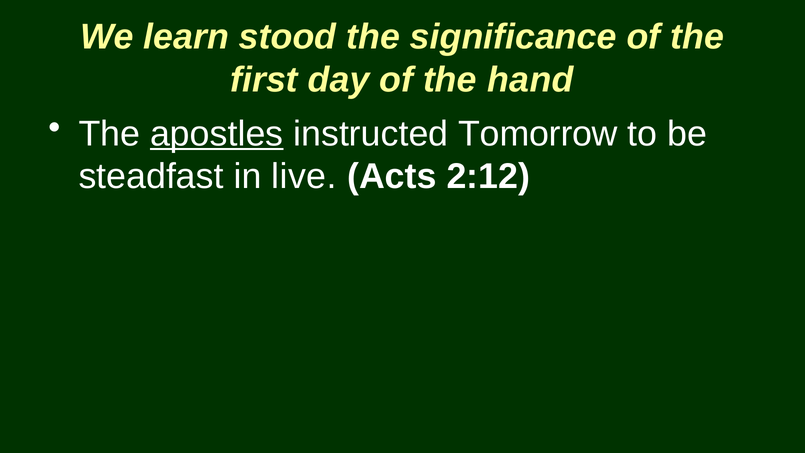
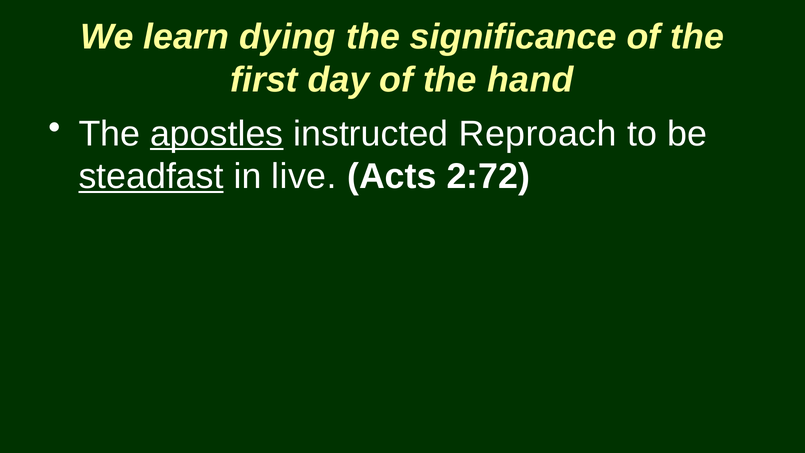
stood: stood -> dying (287, 37)
Tomorrow: Tomorrow -> Reproach (538, 134)
steadfast underline: none -> present (151, 177)
2:12: 2:12 -> 2:72 (488, 177)
